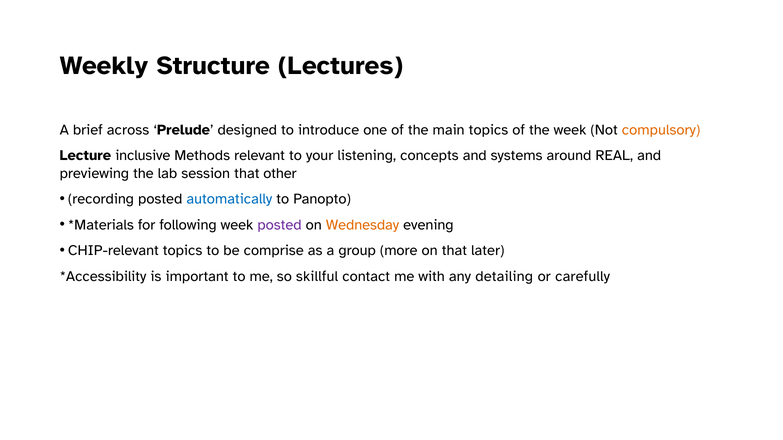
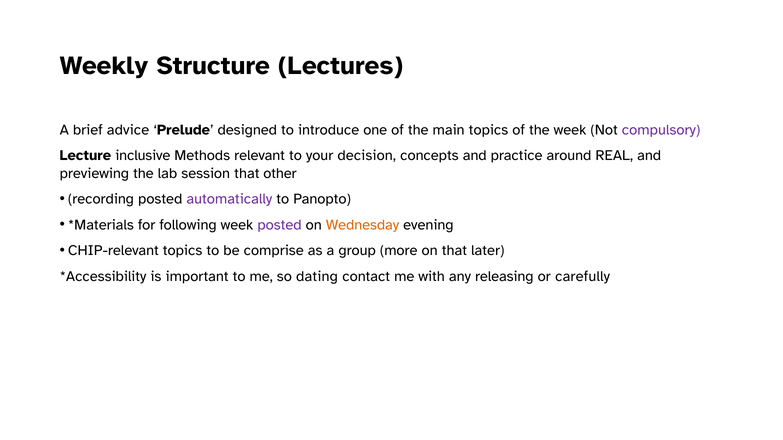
across: across -> advice (128, 130)
compulsory colour: orange -> purple (661, 130)
listening: listening -> decision (367, 156)
systems: systems -> practice (517, 156)
automatically colour: blue -> purple (229, 199)
skillful: skillful -> dating (317, 277)
detailing: detailing -> releasing (504, 277)
